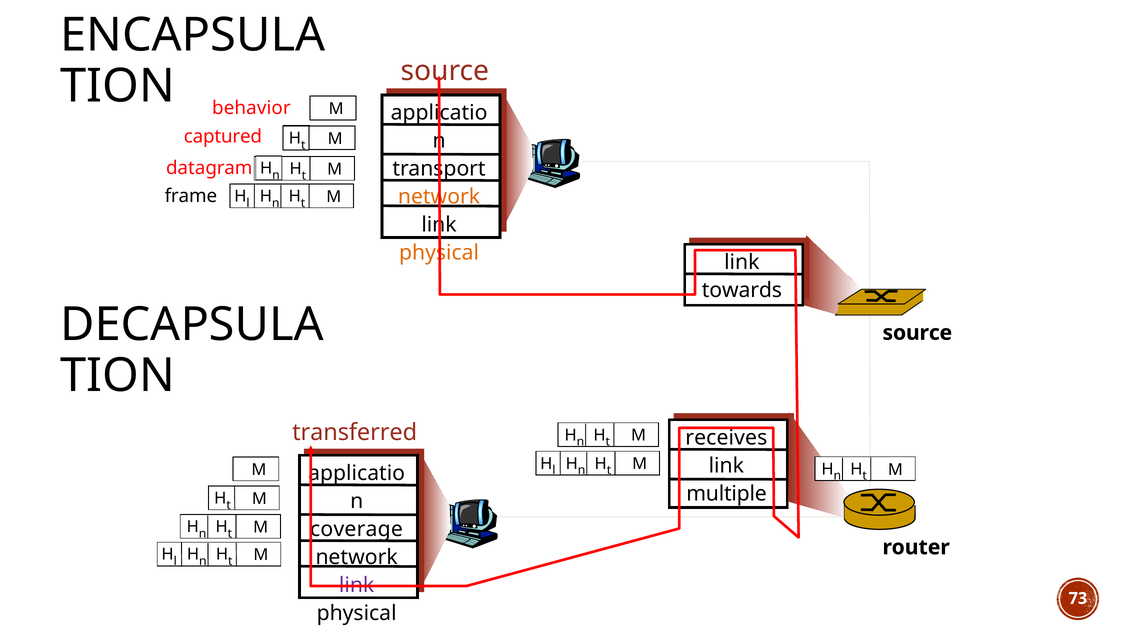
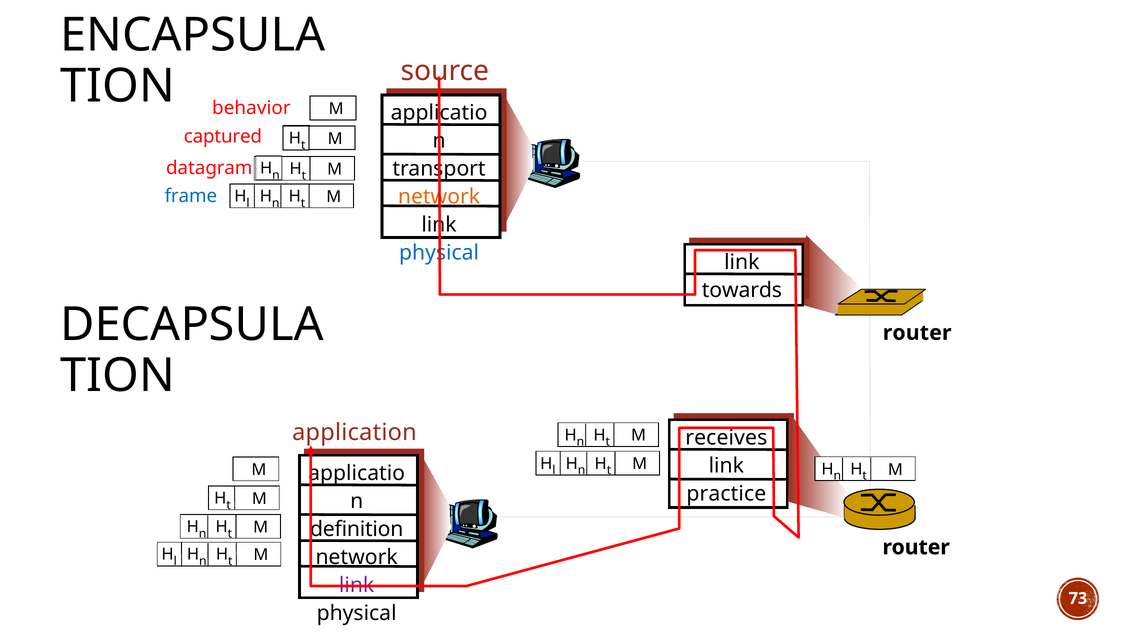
frame colour: black -> blue (191, 196)
physical colour: orange -> blue (439, 252)
source: source -> router (917, 333)
transferred: transferred -> application (354, 432)
multiple: multiple -> practice (726, 493)
coverage: coverage -> definition (357, 529)
